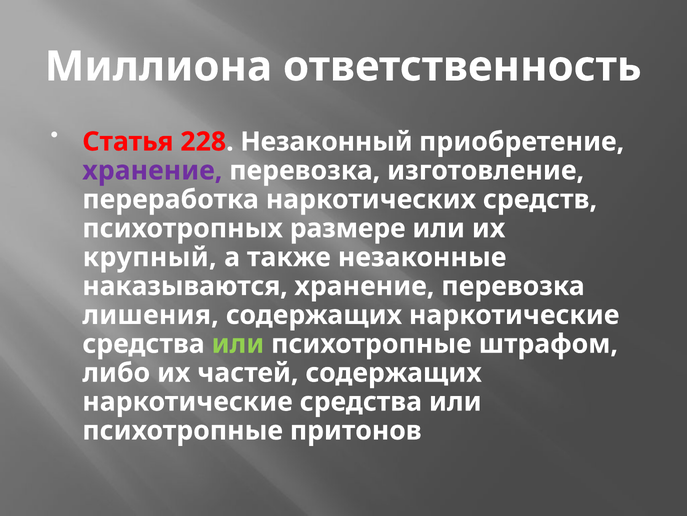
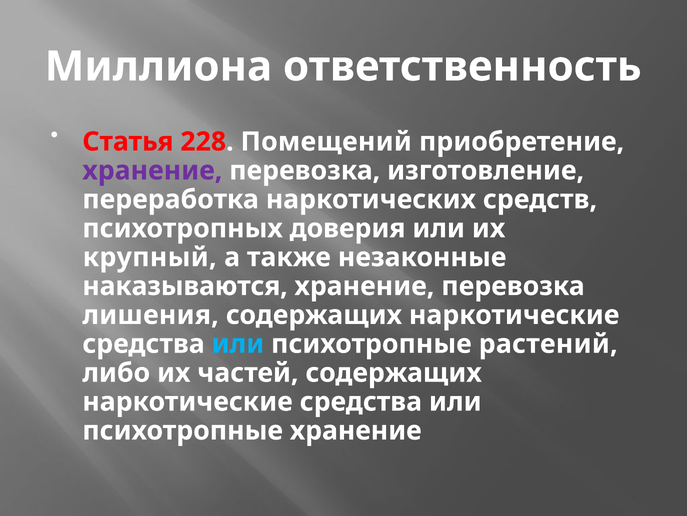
Незаконный: Незаконный -> Помещений (326, 142)
размере: размере -> доверия (348, 228)
или colour: light green -> light blue (238, 344)
штрафом: штрафом -> растений (548, 344)
психотропные притонов: притонов -> хранение (356, 430)
